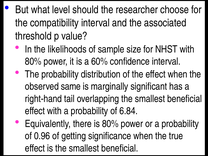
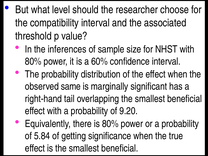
likelihoods: likelihoods -> inferences (67, 49)
6.84: 6.84 -> 9.20 (129, 111)
0.96: 0.96 -> 5.84 (42, 136)
